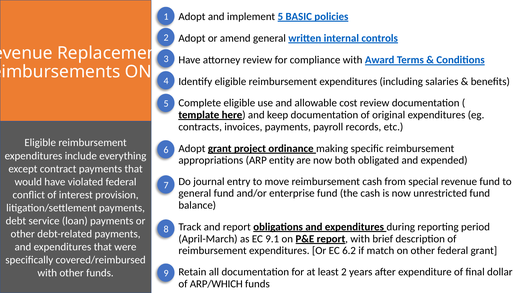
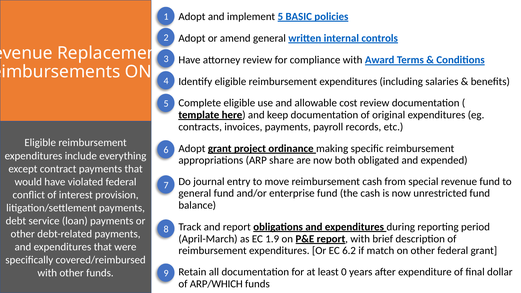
entity: entity -> share (282, 160)
9.1: 9.1 -> 1.9 (272, 239)
least 2: 2 -> 0 (344, 272)
